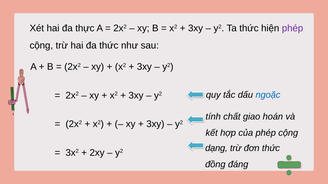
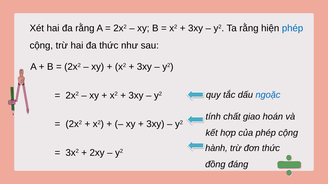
đa thực: thực -> rằng (85, 28)
Ta thức: thức -> rằng (249, 28)
phép colour: purple -> blue (293, 28)
dạng: dạng -> hành (216, 148)
